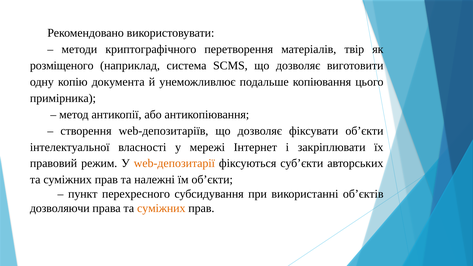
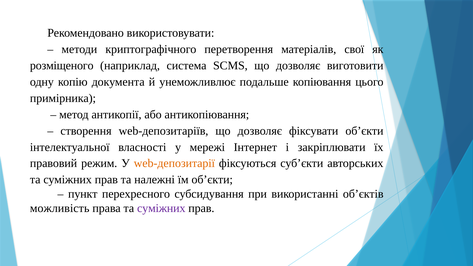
твір: твір -> свої (354, 49)
дозволяючи: дозволяючи -> можливість (60, 208)
суміжних colour: orange -> purple (161, 208)
